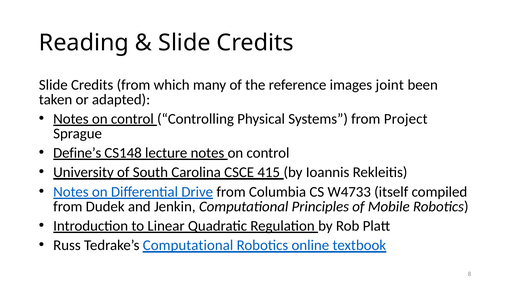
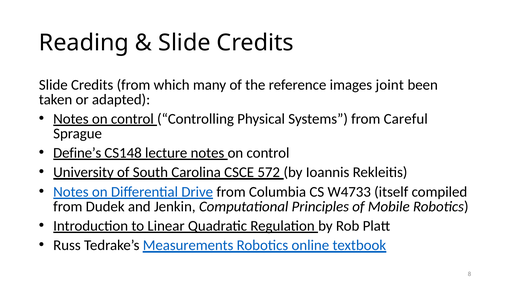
Project: Project -> Careful (406, 119)
415: 415 -> 572 (269, 172)
Tedrake’s Computational: Computational -> Measurements (188, 245)
